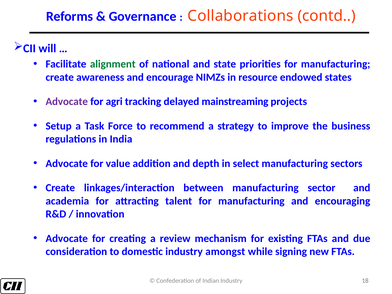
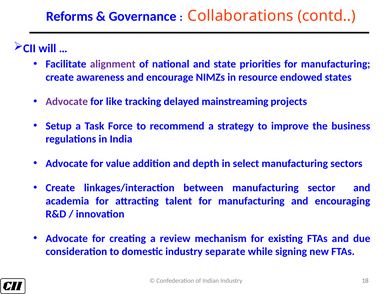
alignment colour: green -> purple (113, 64)
agri: agri -> like (114, 102)
amongst: amongst -> separate (225, 251)
